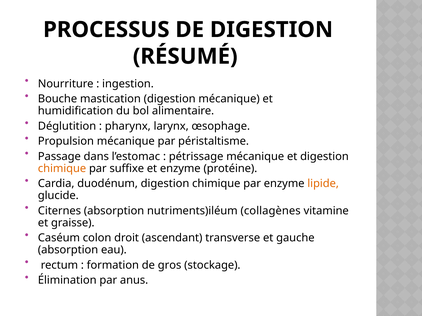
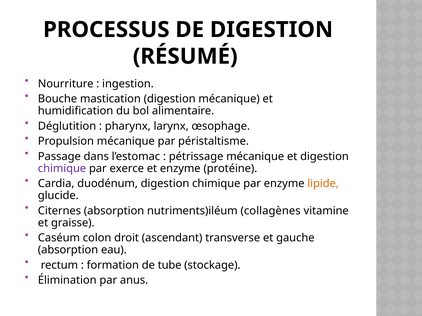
chimique colour: orange -> purple (62, 169)
suffixe: suffixe -> exerce (127, 169)
gros: gros -> tube (170, 265)
